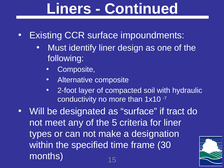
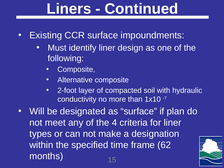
tract: tract -> plan (176, 111)
5: 5 -> 4 (114, 123)
30: 30 -> 62 (164, 145)
